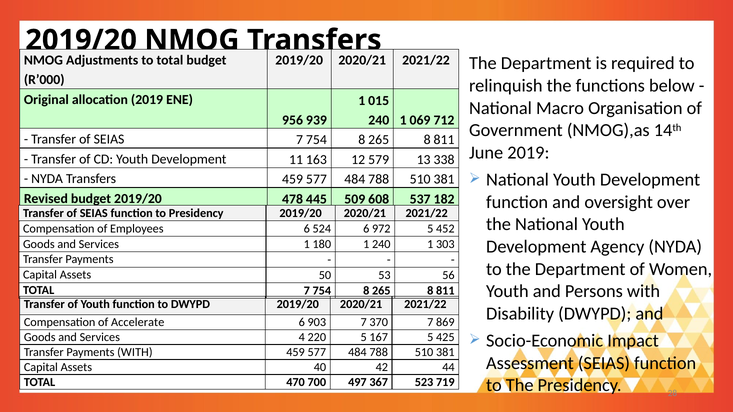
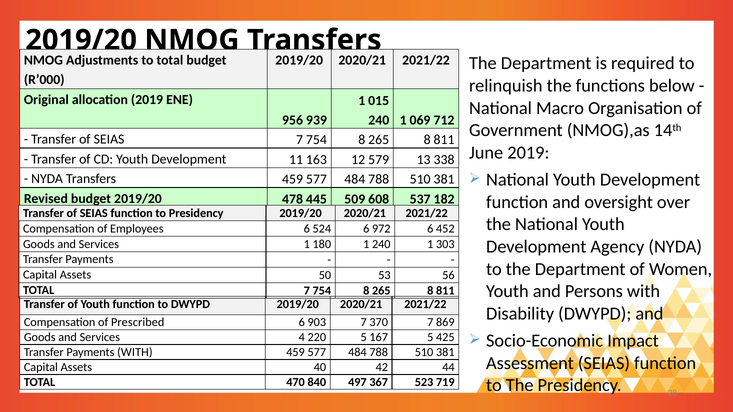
972 5: 5 -> 6 (430, 229)
Accelerate: Accelerate -> Prescribed (138, 323)
700: 700 -> 840 (317, 382)
